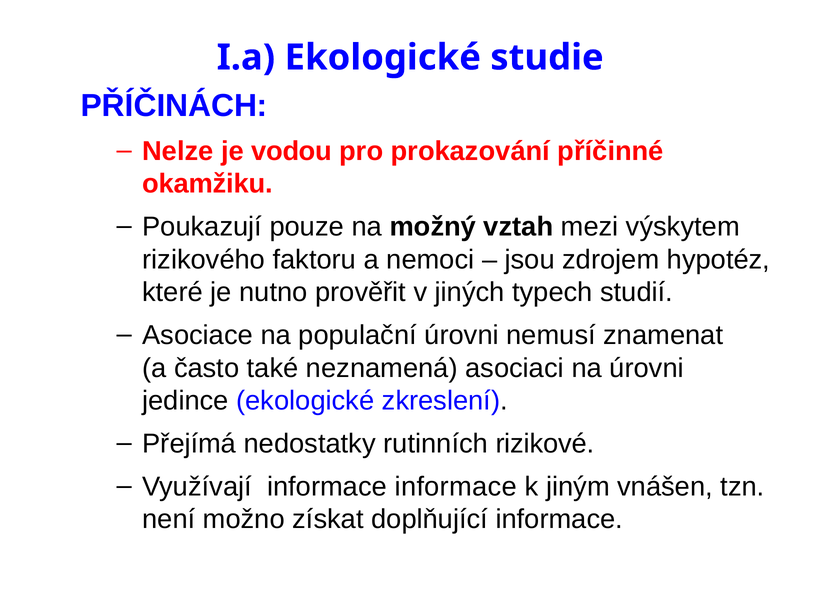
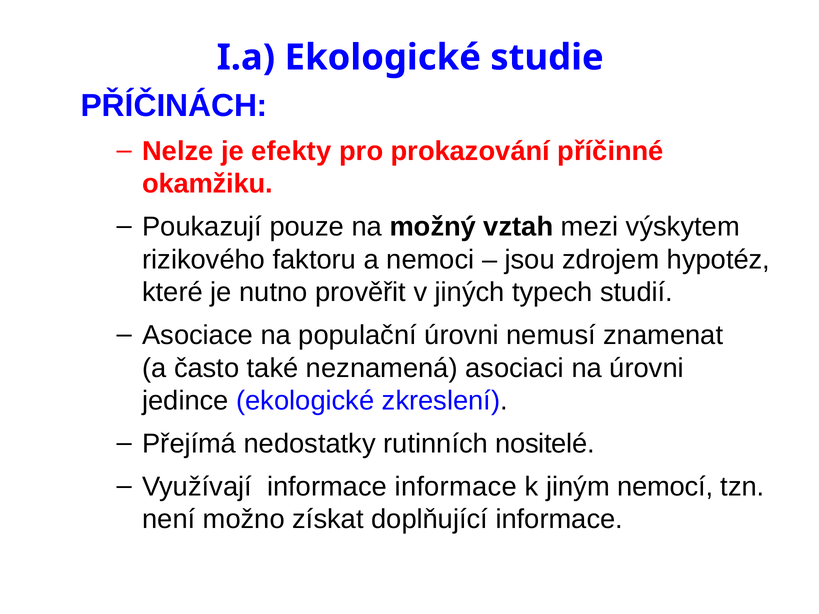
vodou: vodou -> efekty (291, 151)
rizikové: rizikové -> nositelé (545, 444)
vnášen: vnášen -> nemocí (665, 487)
